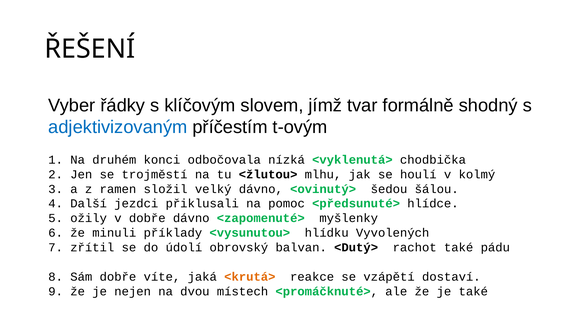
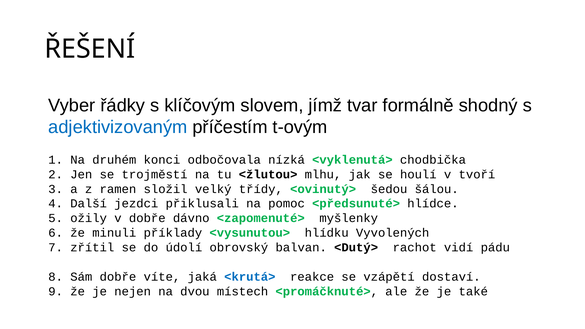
kolmý: kolmý -> tvoří (477, 174)
velký dávno: dávno -> třídy (261, 189)
rachot také: také -> vidí (459, 248)
<krutá> colour: orange -> blue (250, 277)
